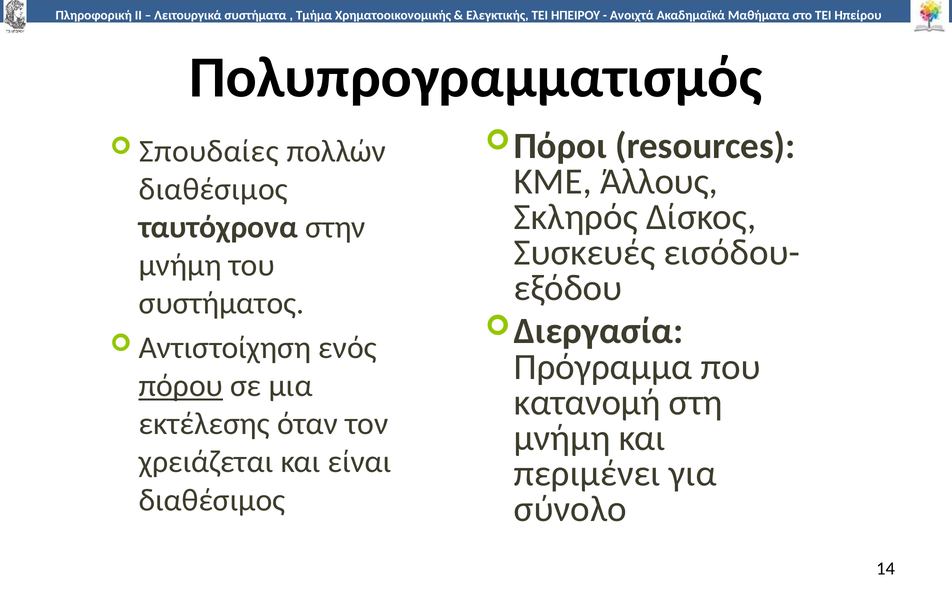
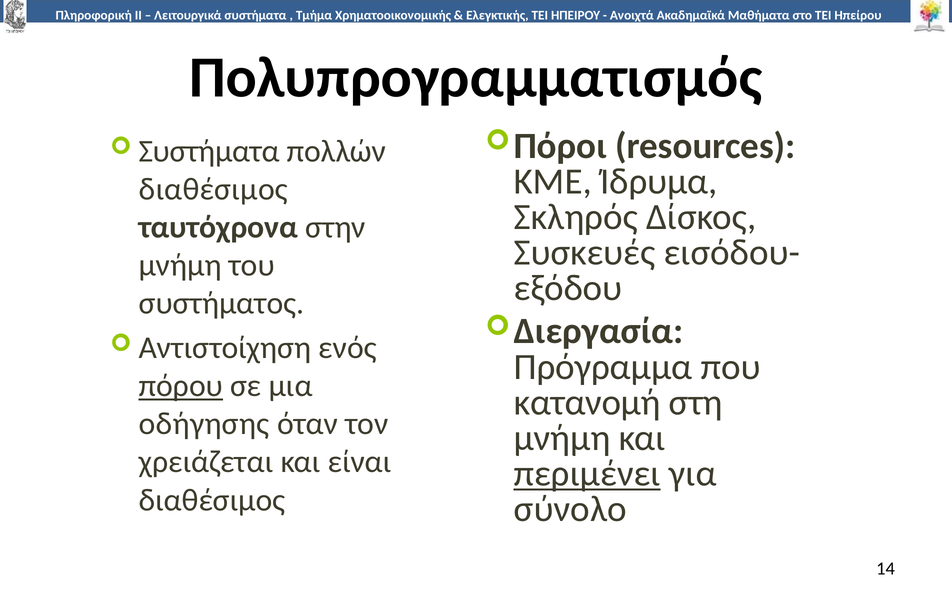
Σπουδαίες: Σπουδαίες -> Συστήματα (209, 151)
Άλλους: Άλλους -> Ίδρυμα (659, 182)
εκτέλεσης: εκτέλεσης -> οδήγησης (204, 424)
περιμένει underline: none -> present (587, 474)
